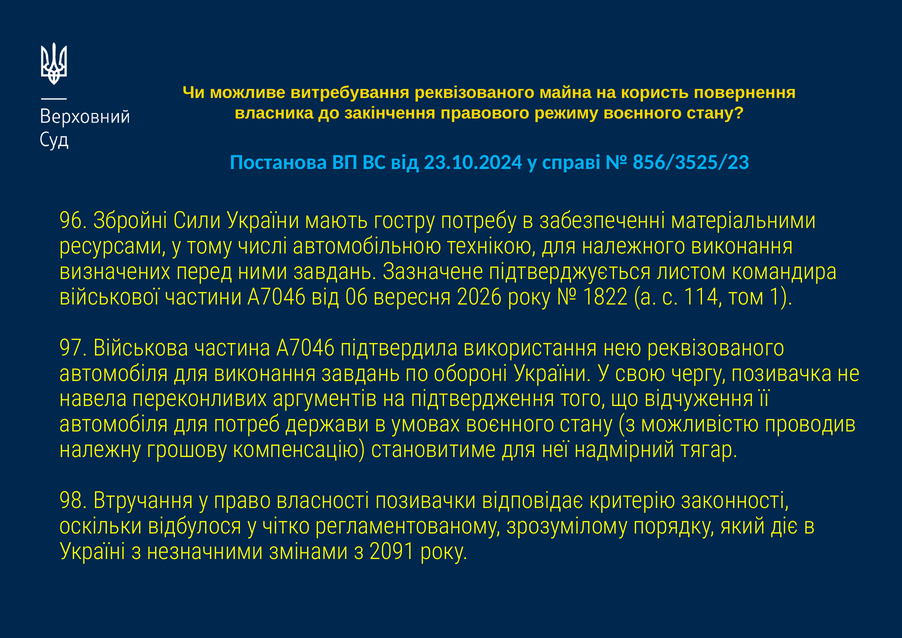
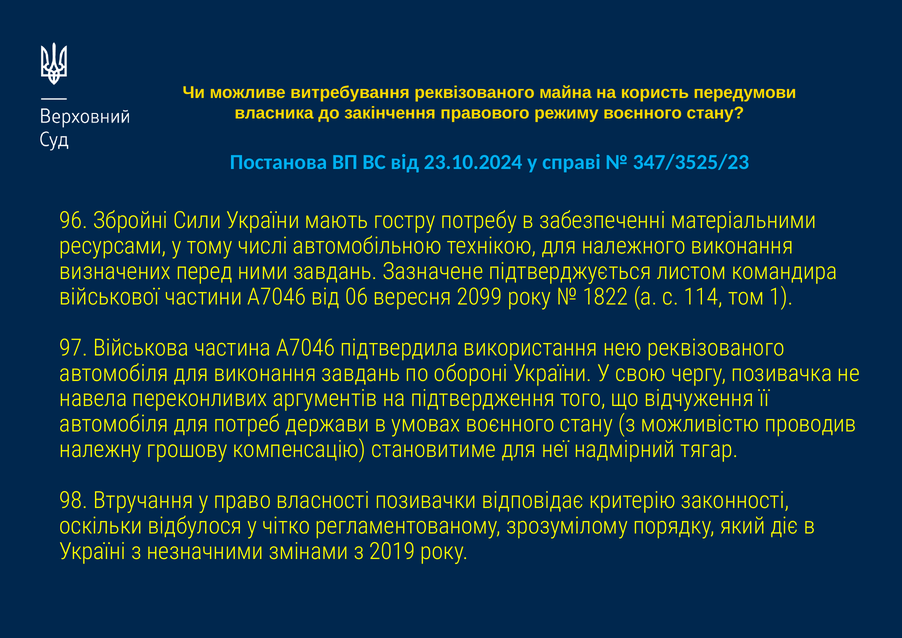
повернення: повернення -> передумови (745, 93)
856/3525/23: 856/3525/23 -> 347/3525/23 (691, 162)
2026: 2026 -> 2099 (479, 297)
2091: 2091 -> 2019 (392, 552)
